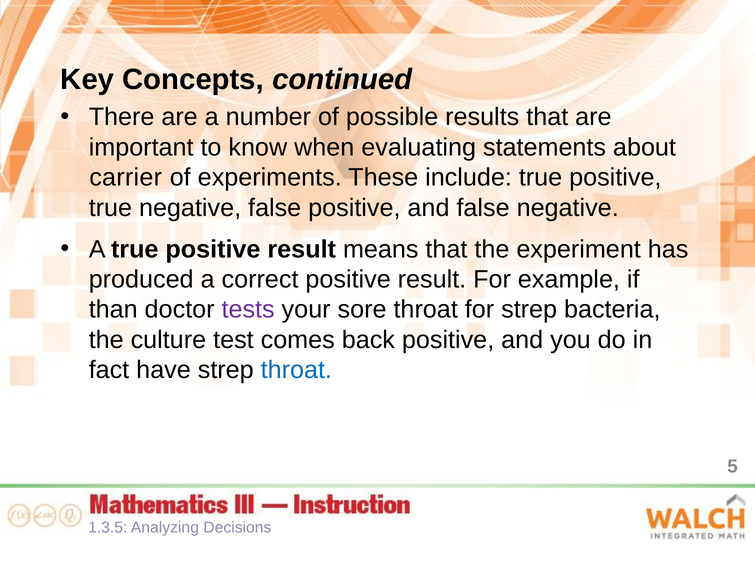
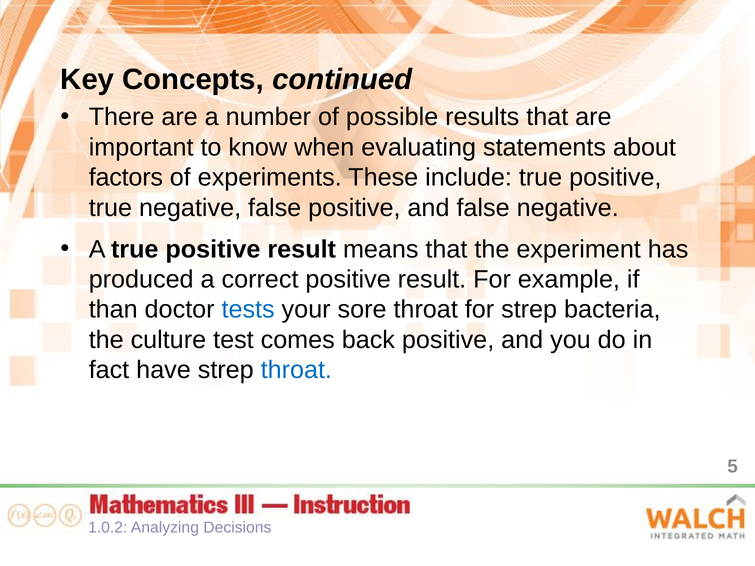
carrier: carrier -> factors (126, 178)
tests colour: purple -> blue (248, 310)
1.3.5: 1.3.5 -> 1.0.2 (108, 528)
